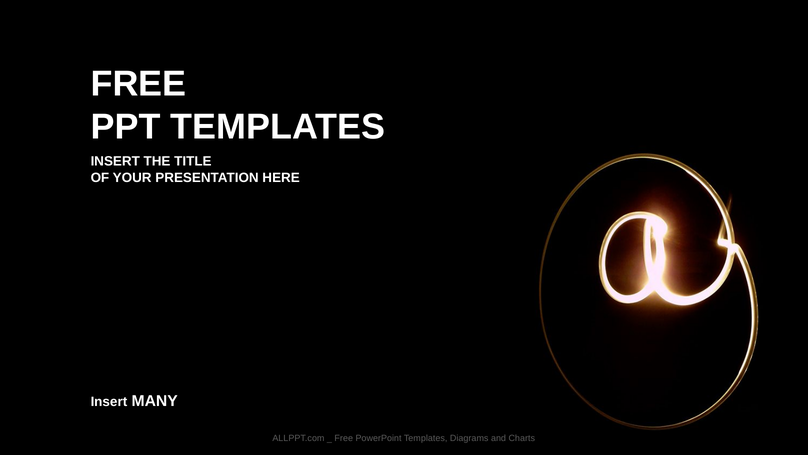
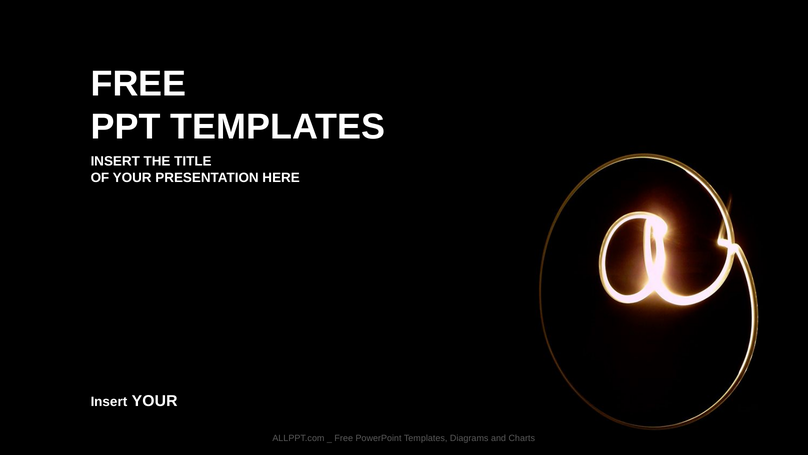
Insert MANY: MANY -> YOUR (155, 401)
